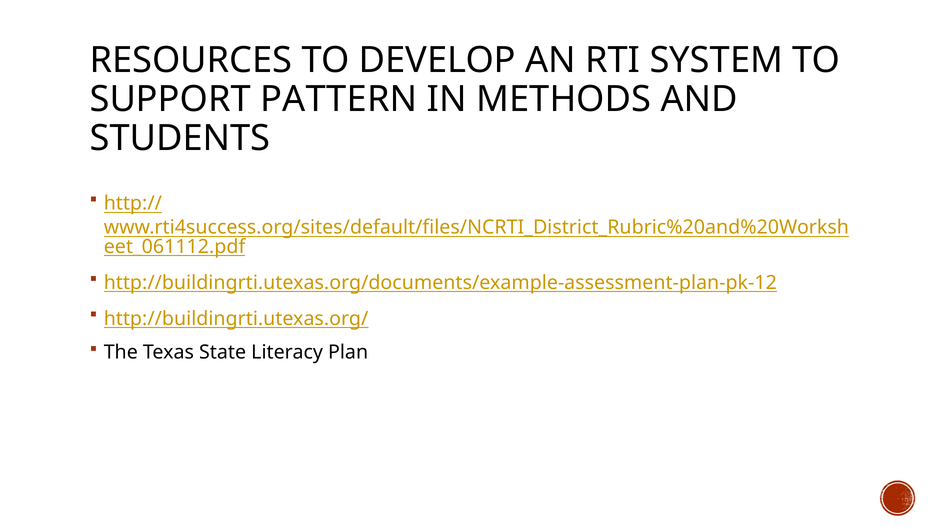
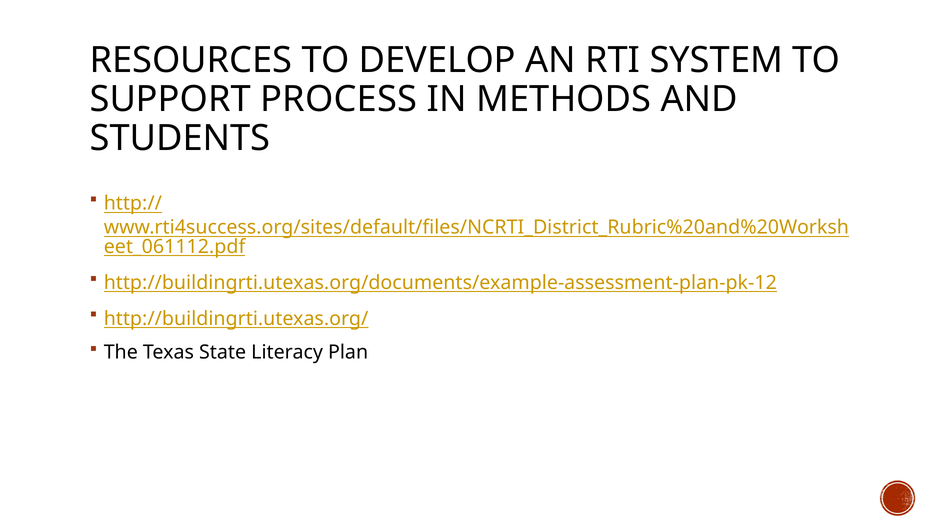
PATTERN: PATTERN -> PROCESS (339, 99)
